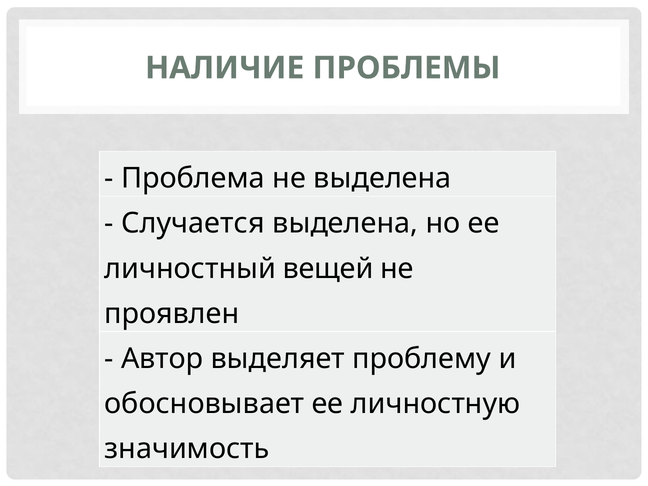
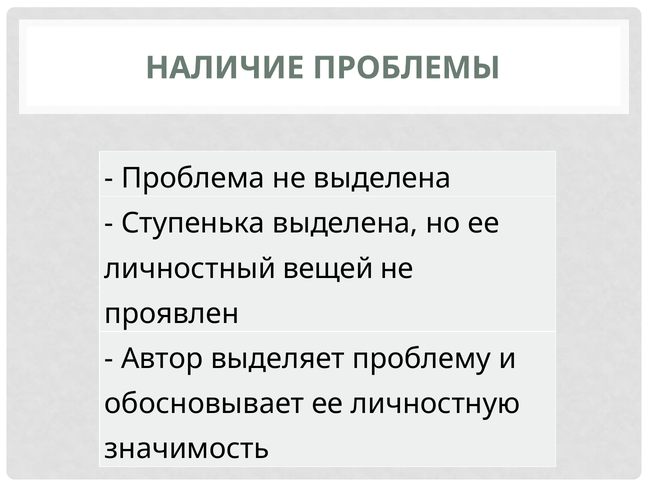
Случается: Случается -> Ступенька (193, 223)
